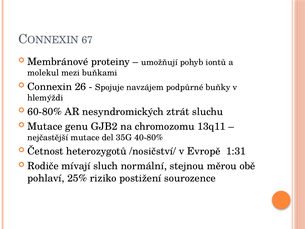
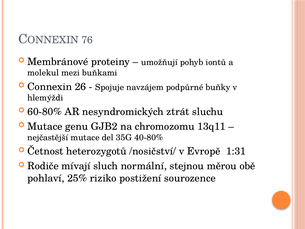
67: 67 -> 76 (87, 40)
